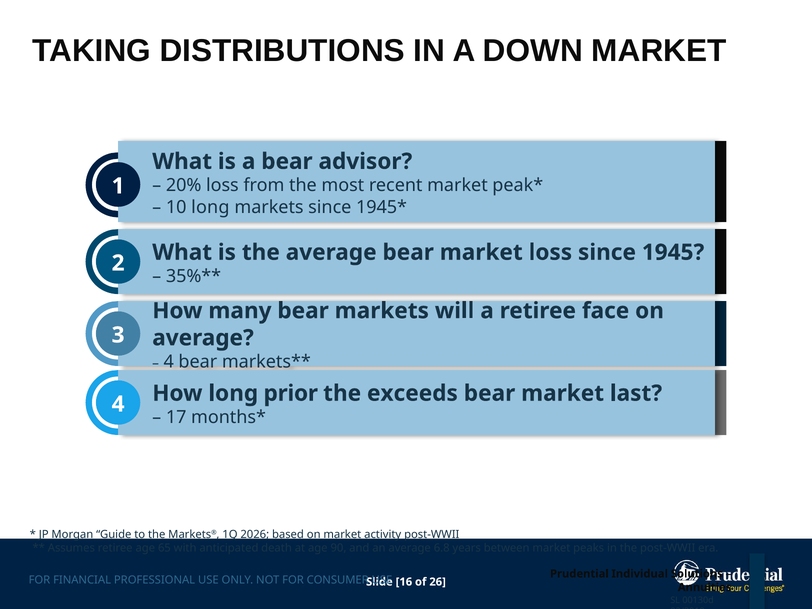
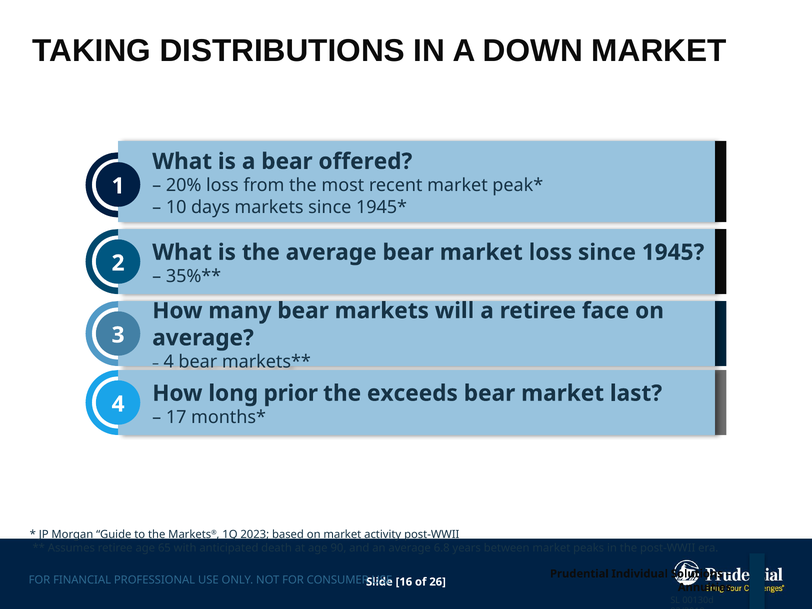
advisor: advisor -> offered (365, 161)
10 long: long -> days (210, 207)
2026: 2026 -> 2023 (255, 535)
